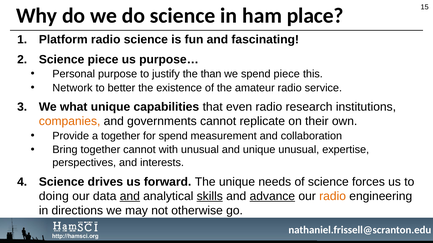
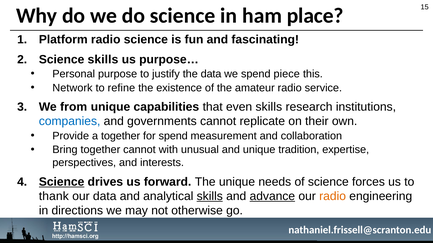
Science piece: piece -> skills (103, 60)
the than: than -> data (211, 74)
better: better -> refine (121, 88)
what: what -> from (74, 107)
even radio: radio -> skills (269, 107)
companies colour: orange -> blue (70, 122)
unique unusual: unusual -> tradition (299, 150)
Science underline: none -> present (62, 182)
doing: doing -> thank (54, 197)
and underline: present -> none (130, 197)
